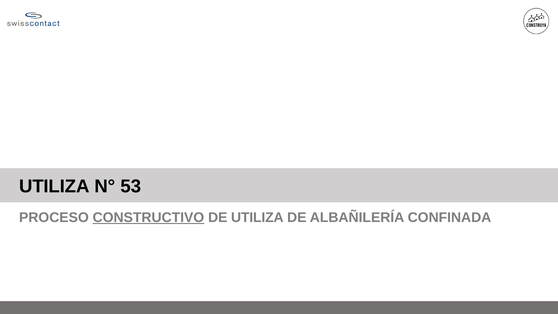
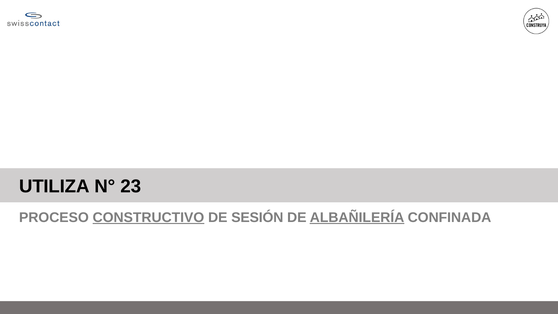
53: 53 -> 23 (131, 186)
DE UTILIZA: UTILIZA -> SESIÓN (257, 217)
ALBAÑILERÍA underline: none -> present (357, 217)
